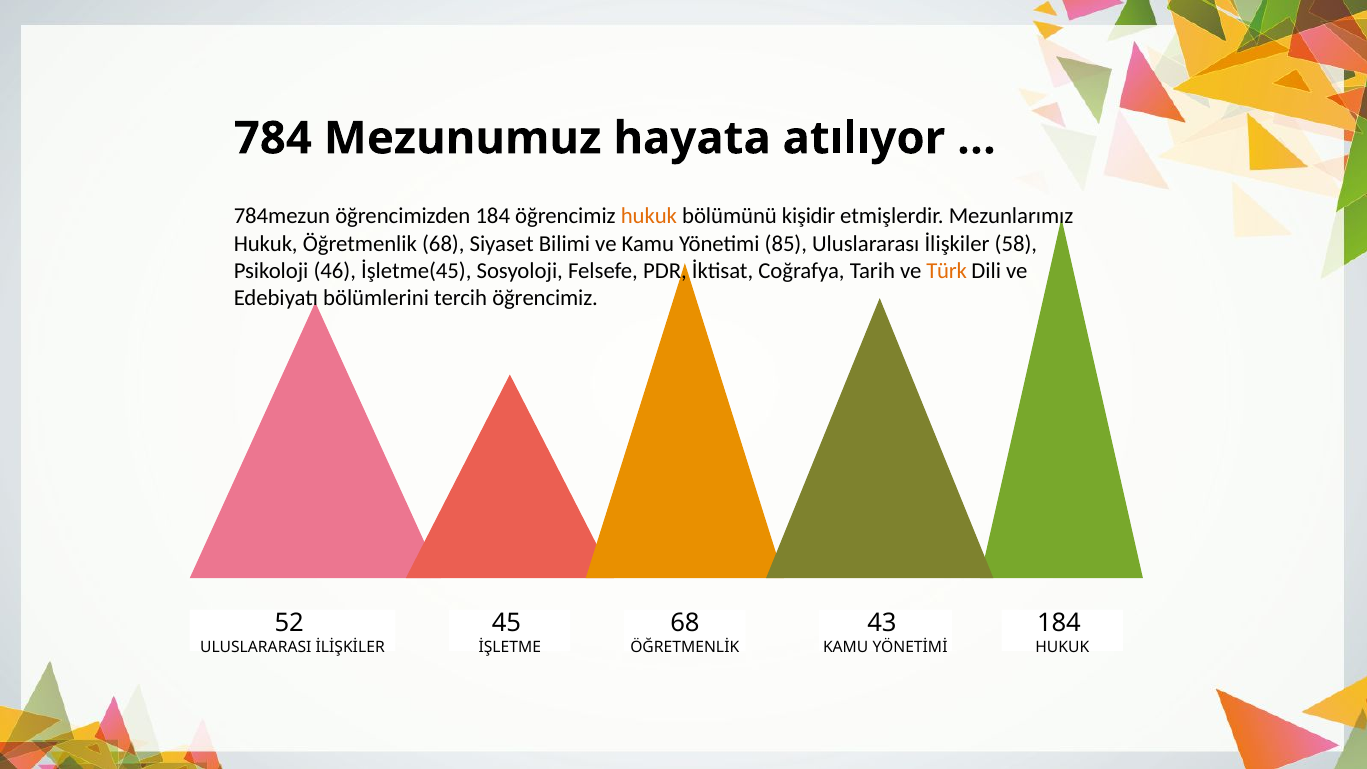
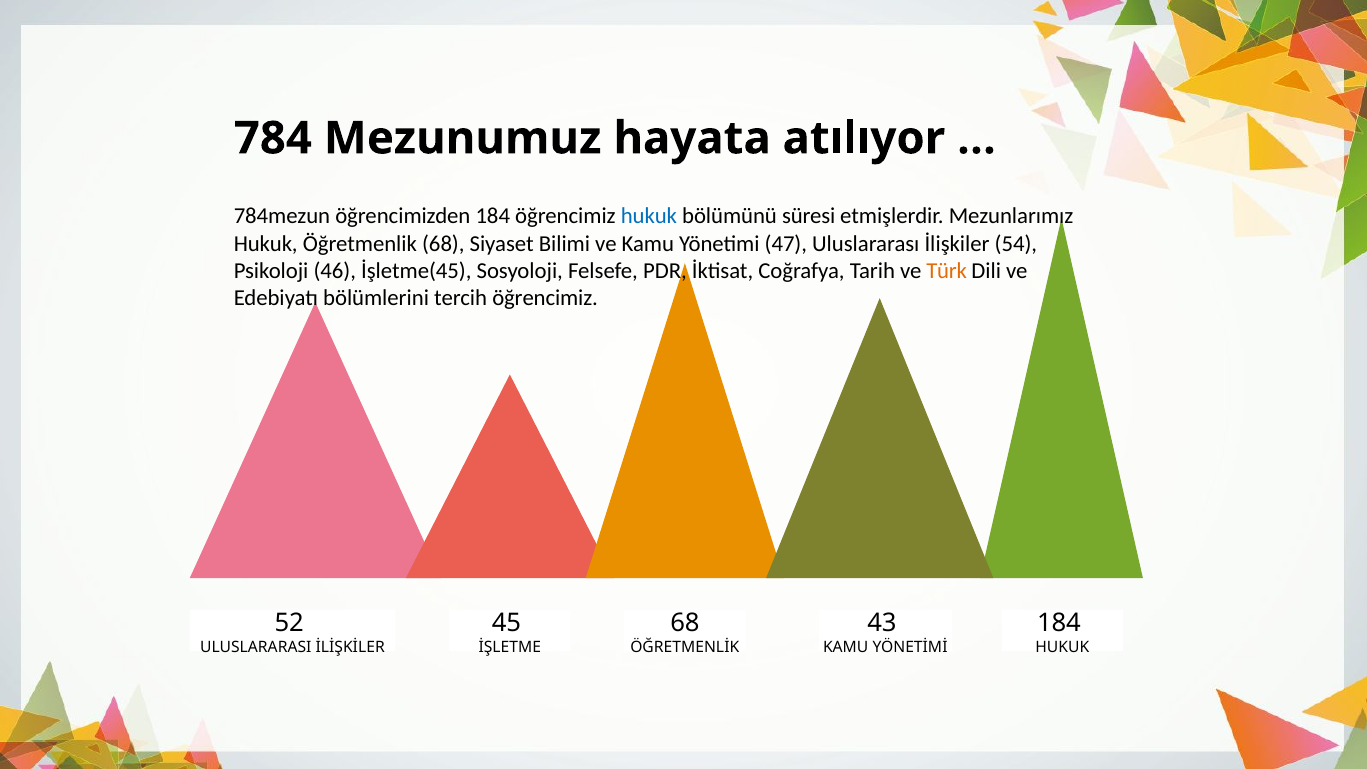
hukuk colour: orange -> blue (649, 216)
kişidir: kişidir -> süresi (809, 216)
85: 85 -> 47 (786, 244)
58: 58 -> 54 (1016, 244)
